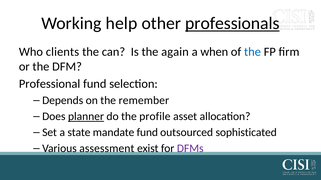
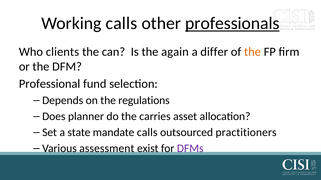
Working help: help -> calls (121, 23)
when: when -> differ (214, 52)
the colour: blue -> orange (252, 52)
remember: remember -> regulations (144, 101)
planner underline: present -> none (86, 117)
profile: profile -> carries (155, 117)
mandate fund: fund -> calls (147, 133)
sophisticated: sophisticated -> practitioners (246, 133)
